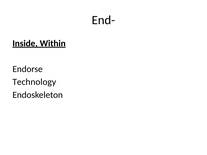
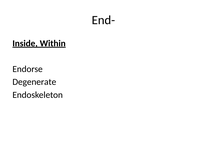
Technology: Technology -> Degenerate (34, 82)
